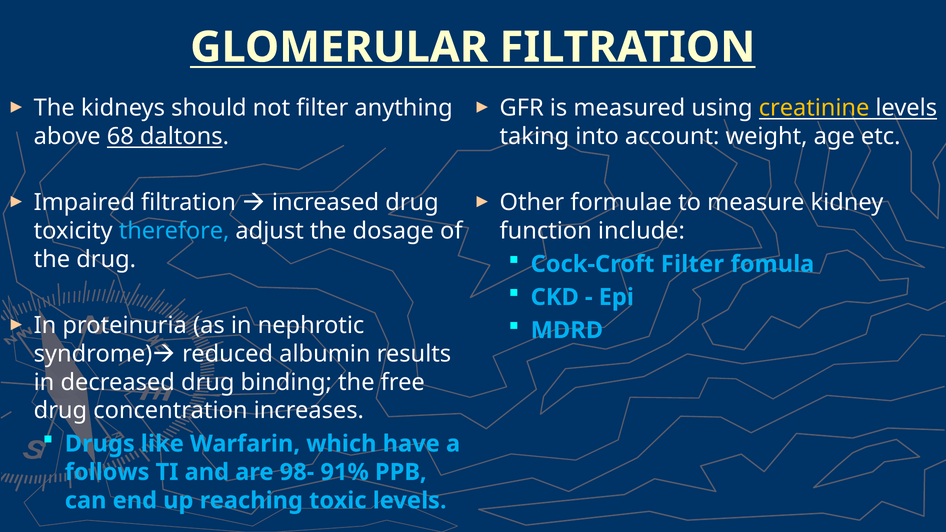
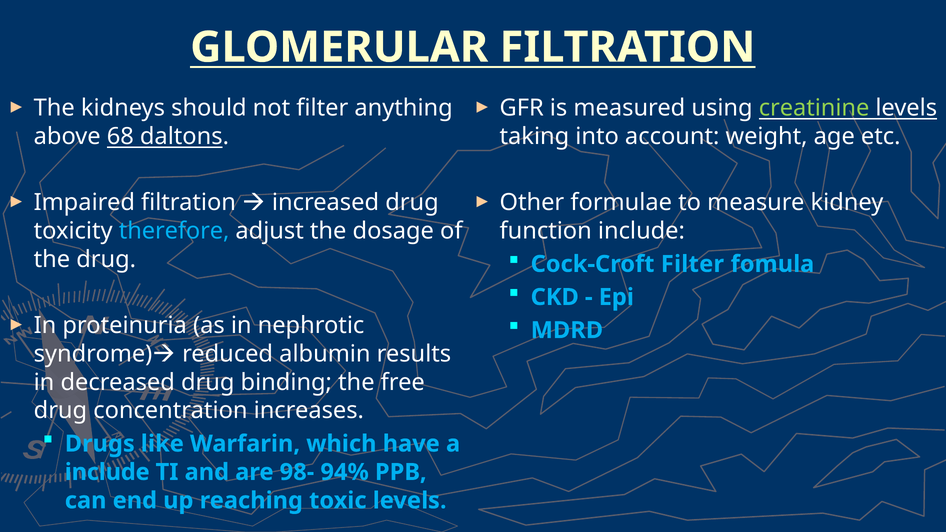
creatinine colour: yellow -> light green (814, 108)
follows: follows -> include (107, 472)
91%: 91% -> 94% (345, 472)
